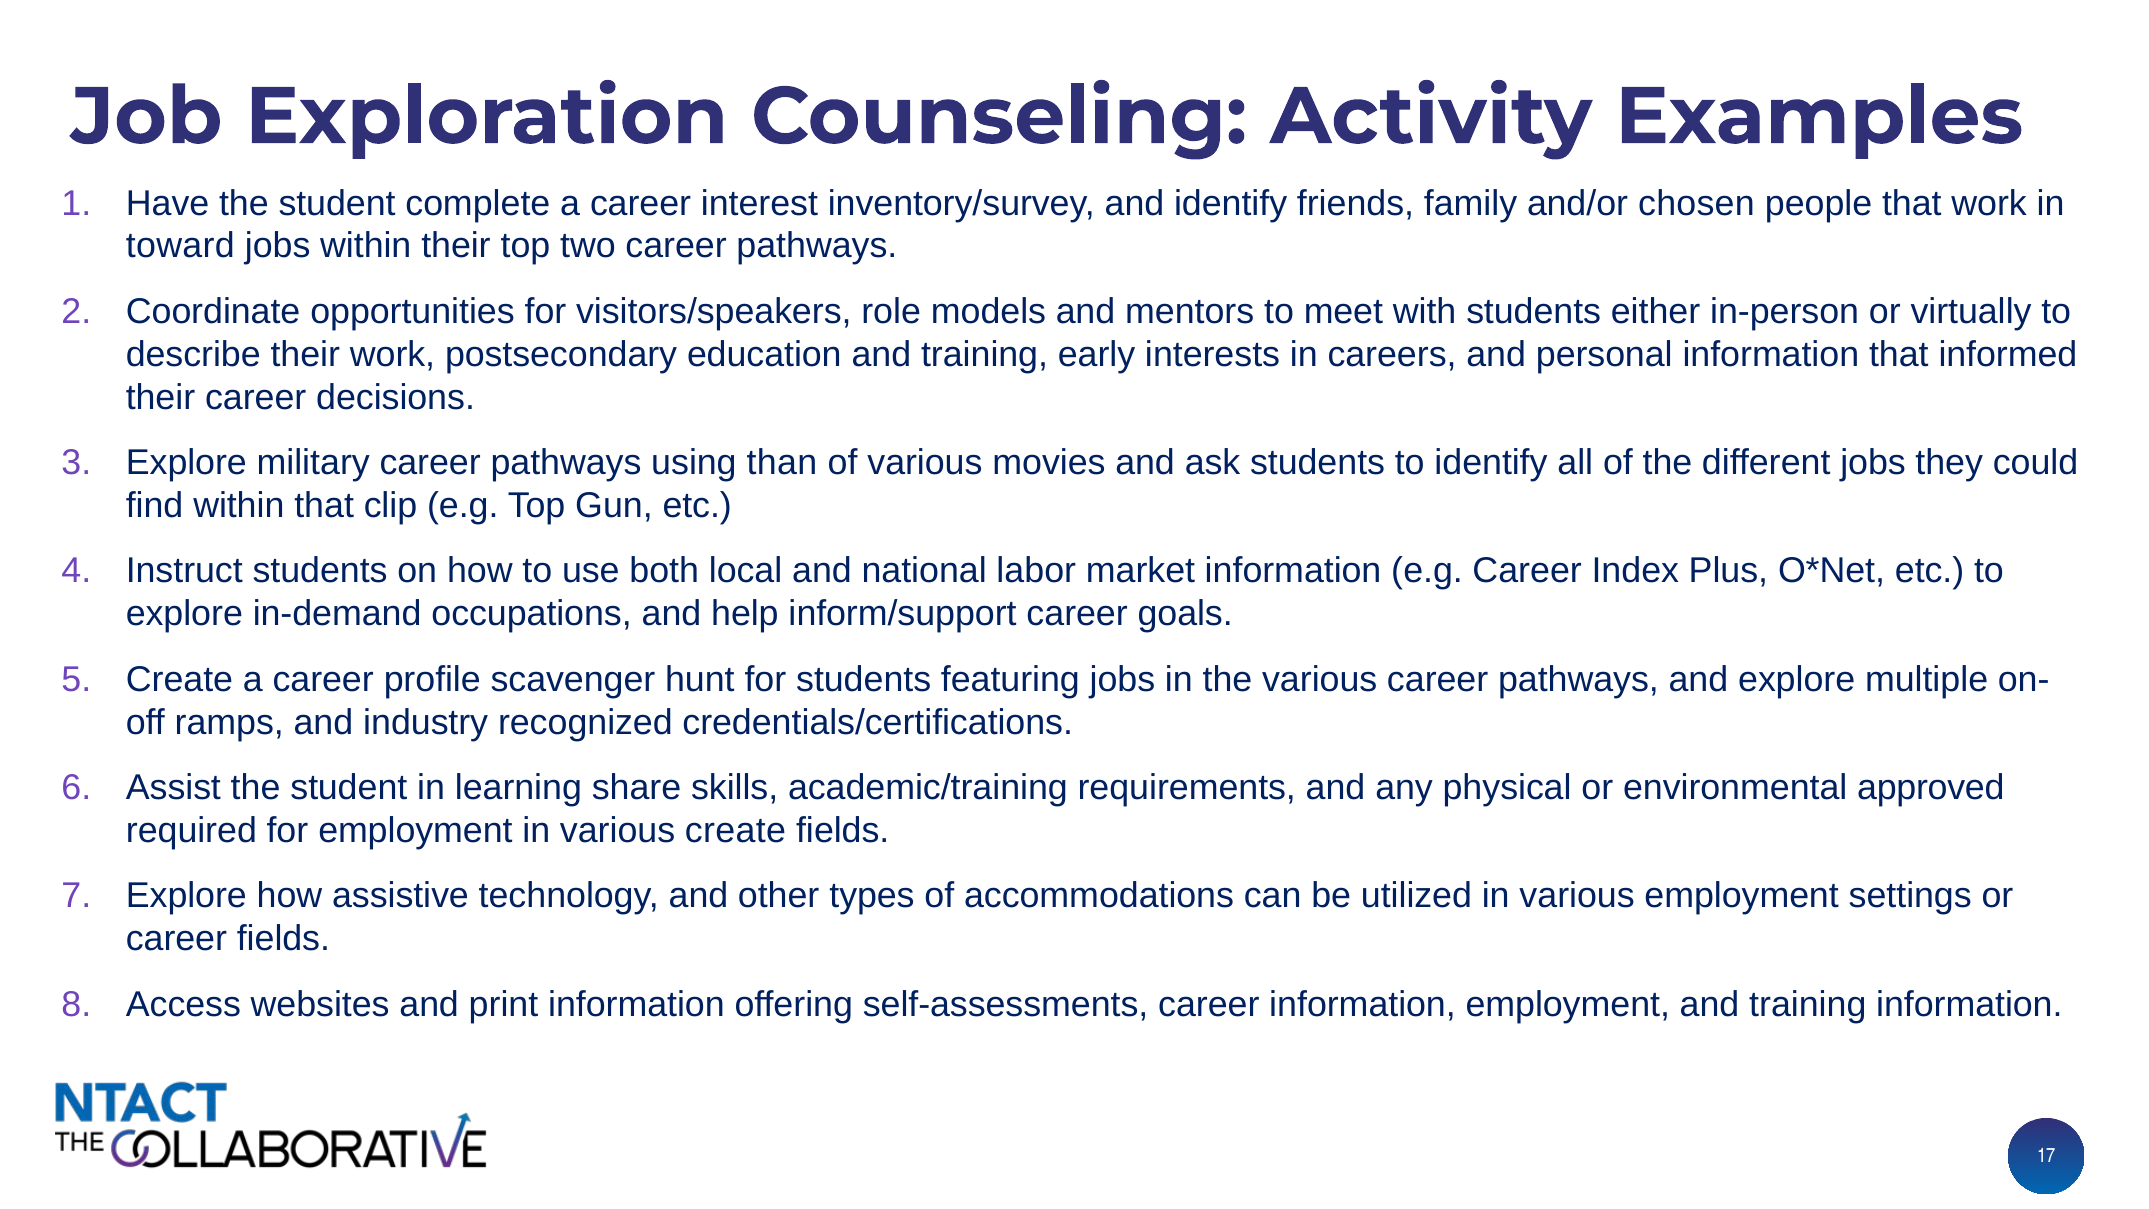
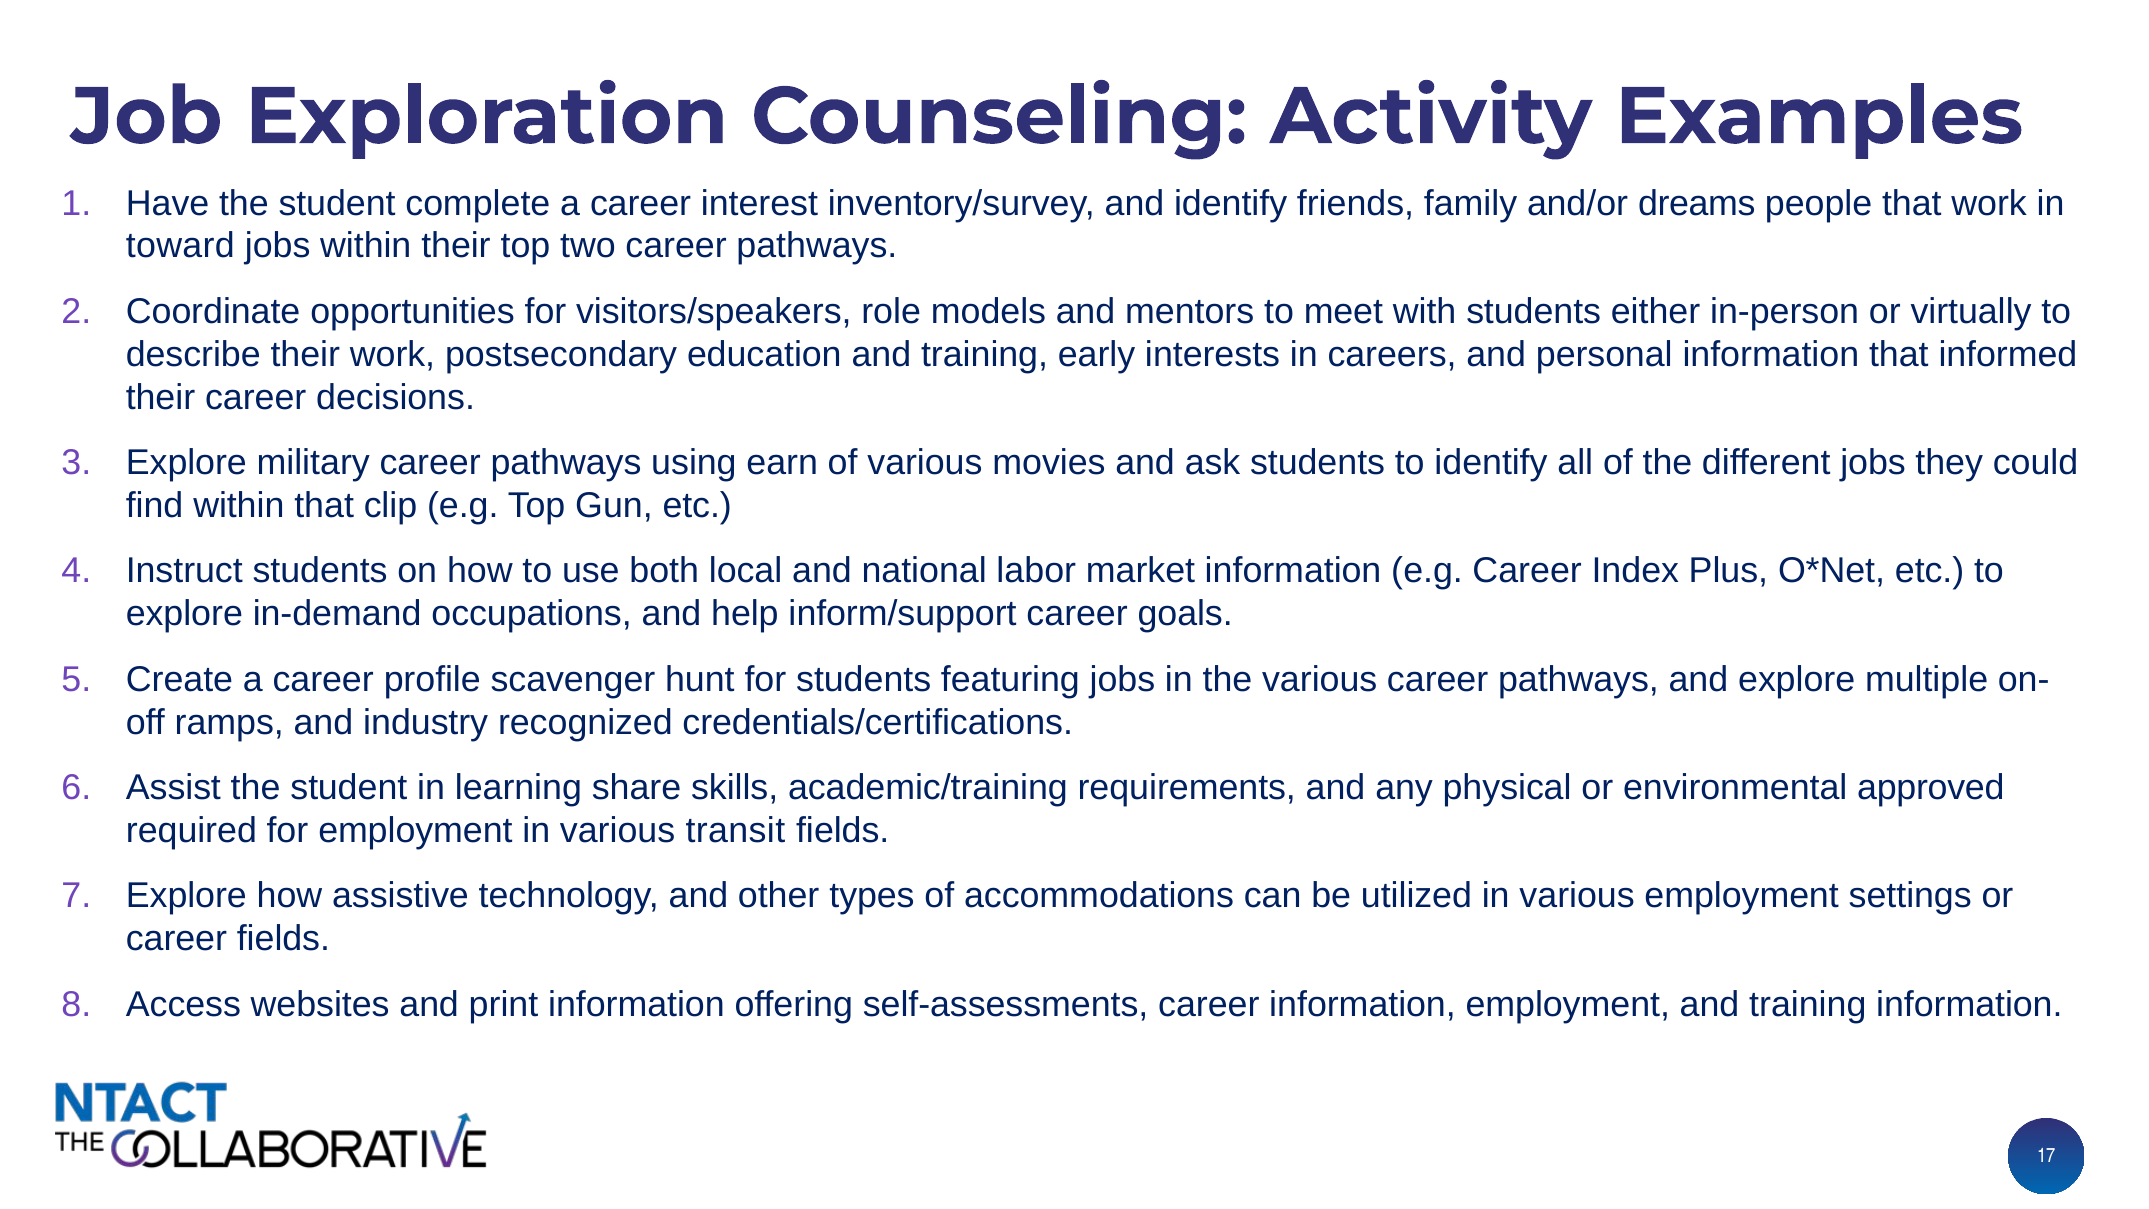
chosen: chosen -> dreams (1697, 203)
than: than -> earn (782, 463)
various create: create -> transit (735, 831)
